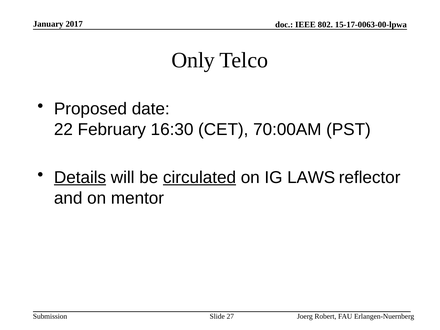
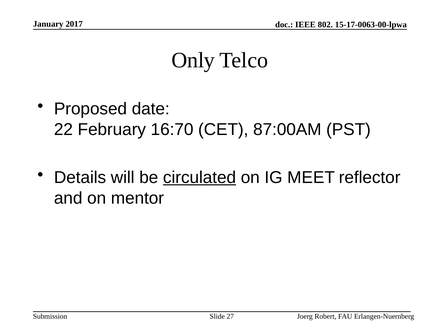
16:30: 16:30 -> 16:70 (172, 130)
70:00AM: 70:00AM -> 87:00AM (287, 130)
Details underline: present -> none (80, 178)
LAWS: LAWS -> MEET (311, 178)
